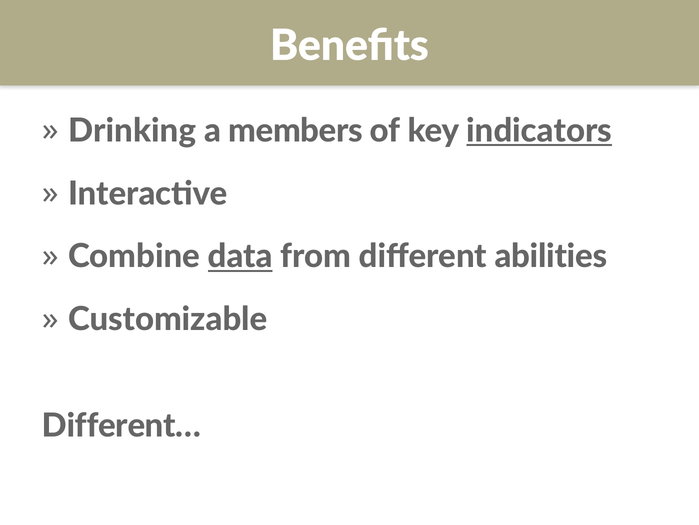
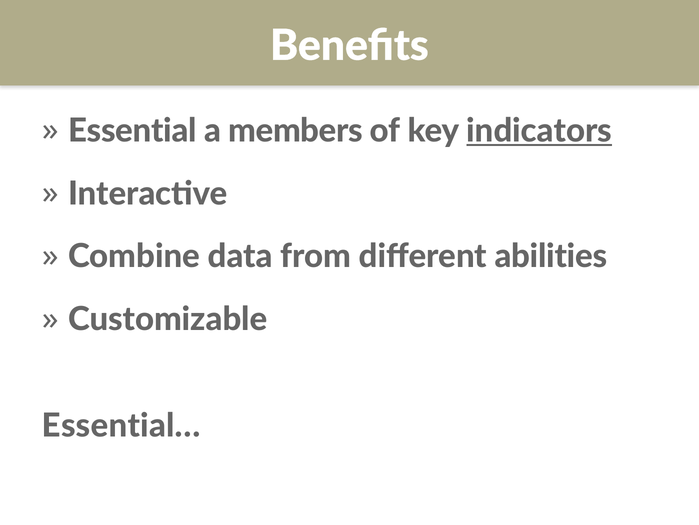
Drinking: Drinking -> Essential (132, 130)
data underline: present -> none (240, 256)
Different…: Different… -> Essential… (121, 425)
